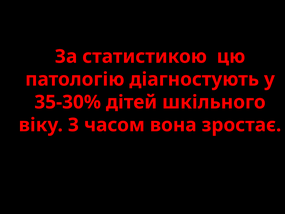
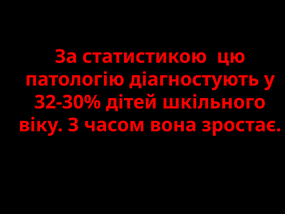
35-30%: 35-30% -> 32-30% (68, 102)
